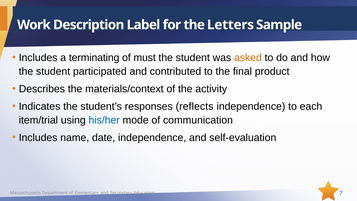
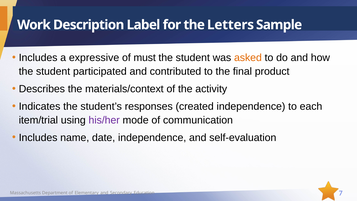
terminating: terminating -> expressive (94, 58)
reflects: reflects -> created (195, 106)
his/her colour: blue -> purple (104, 120)
